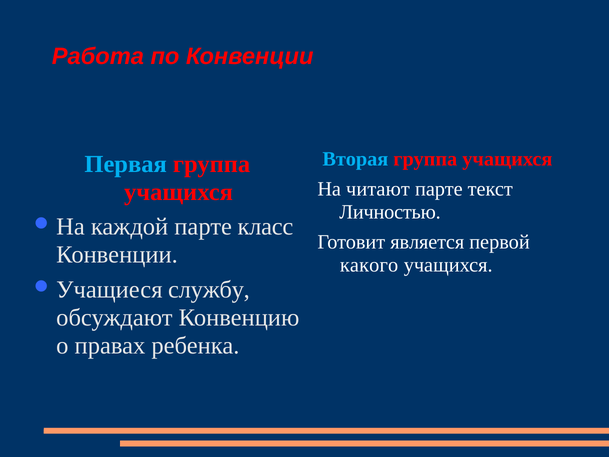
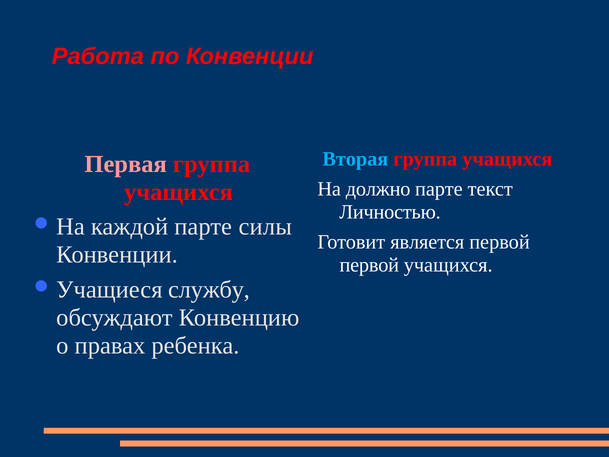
Первая colour: light blue -> pink (126, 164)
читают: читают -> должно (378, 189)
класс: класс -> силы (265, 227)
какого: какого -> первой (369, 265)
